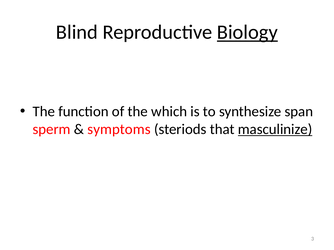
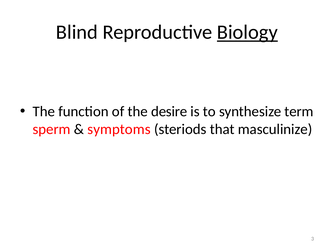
which: which -> desire (169, 112)
span: span -> term (299, 112)
masculinize underline: present -> none (275, 129)
